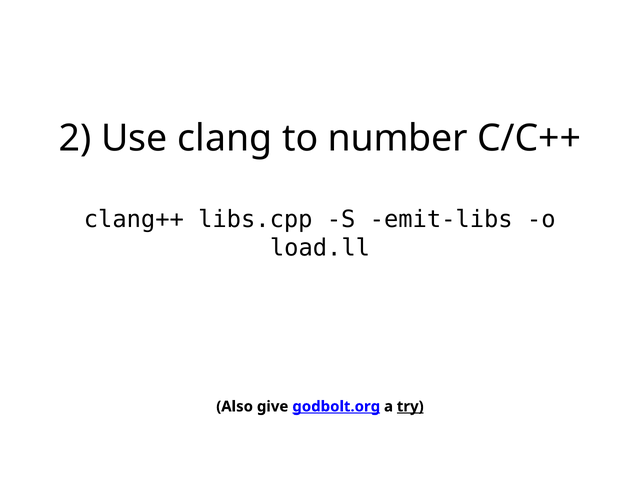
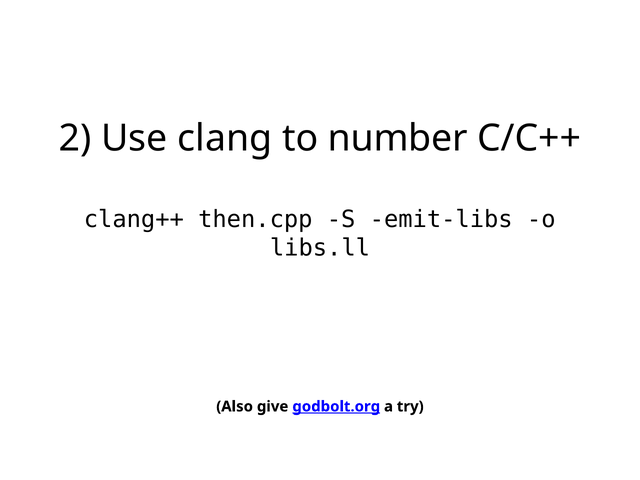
libs.cpp: libs.cpp -> then.cpp (255, 219)
load.ll: load.ll -> libs.ll (320, 248)
try underline: present -> none (410, 406)
